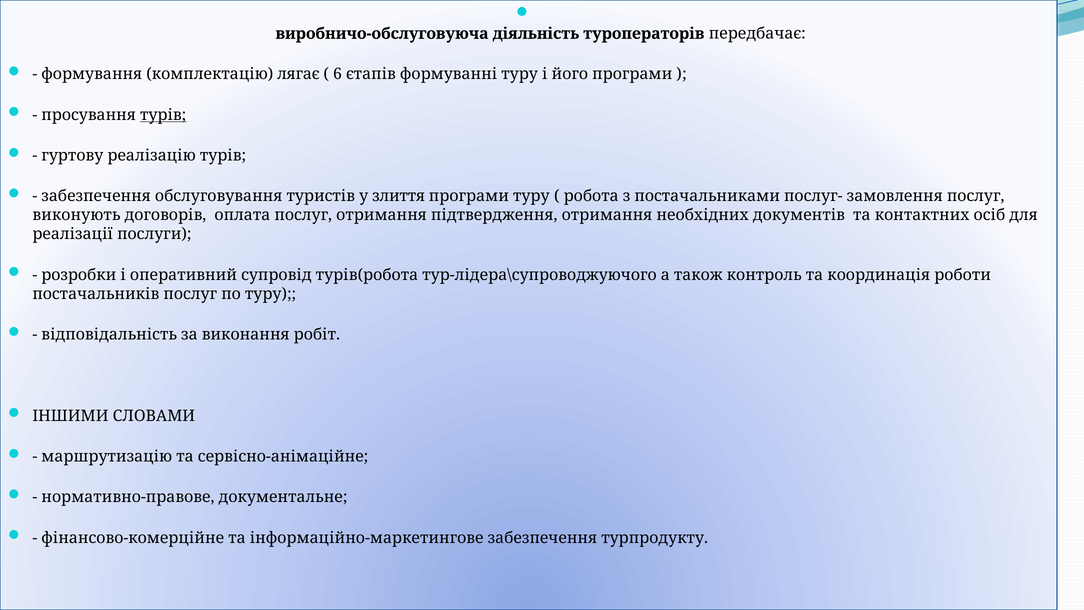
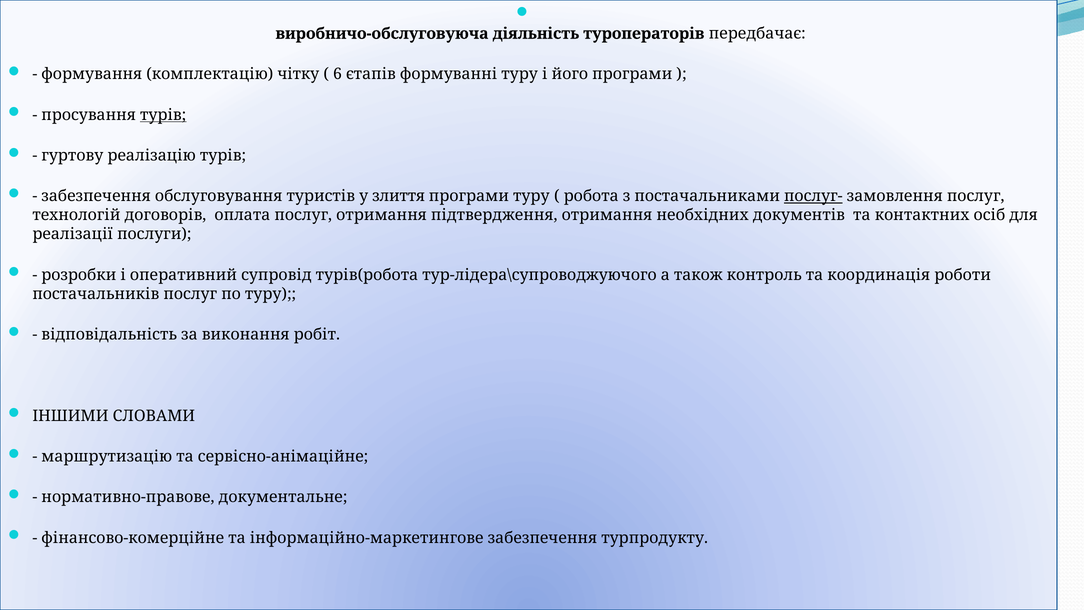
лягає: лягає -> чітку (298, 74)
послуг- underline: none -> present (813, 196)
виконують: виконують -> технологій (76, 215)
